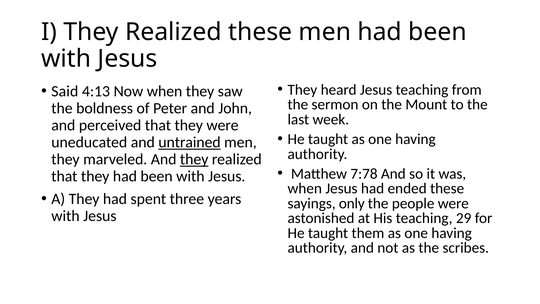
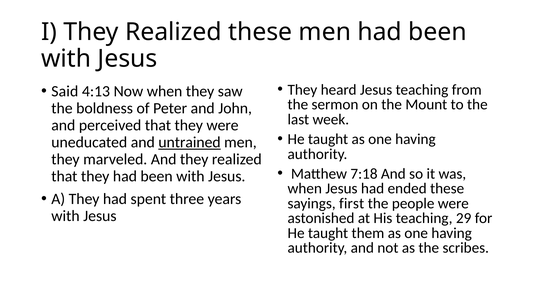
they underline: present -> none (194, 159)
7:78: 7:78 -> 7:18 (364, 174)
only: only -> first (352, 203)
